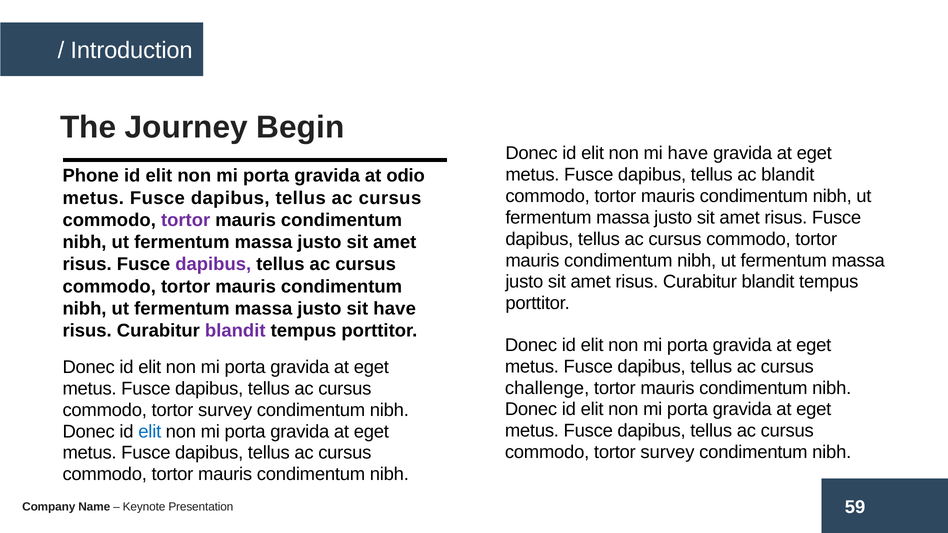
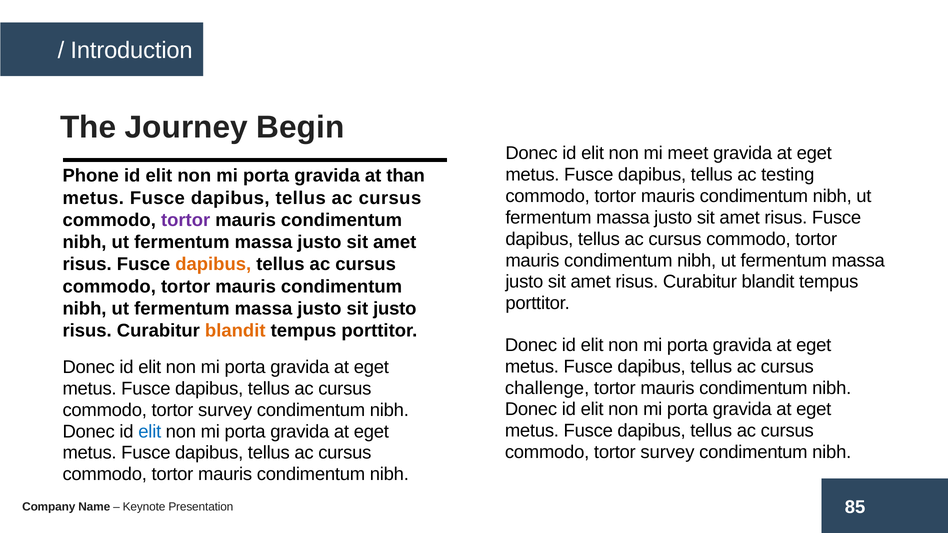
mi have: have -> meet (688, 153)
ac blandit: blandit -> testing (788, 175)
odio: odio -> than (406, 176)
dapibus colour: purple -> orange (213, 264)
sit have: have -> justo (395, 309)
blandit colour: purple -> orange (235, 331)
59: 59 -> 85 (855, 508)
